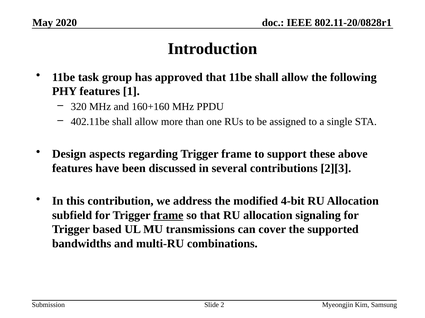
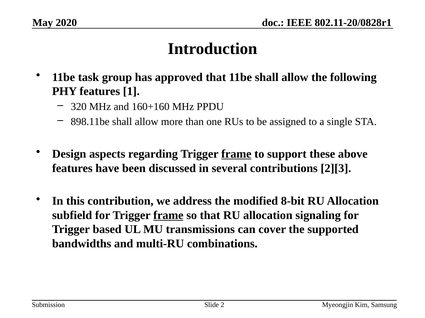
402.11be: 402.11be -> 898.11be (90, 122)
frame underline: none -> present (236, 154)
4-bit: 4-bit -> 8-bit (293, 202)
